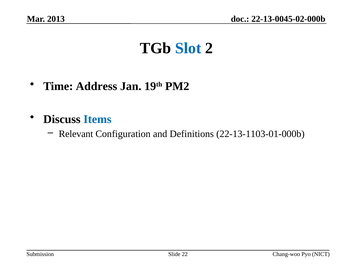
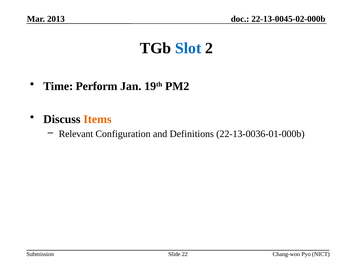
Address: Address -> Perform (97, 86)
Items colour: blue -> orange (97, 119)
22-13-1103-01-000b: 22-13-1103-01-000b -> 22-13-0036-01-000b (260, 134)
